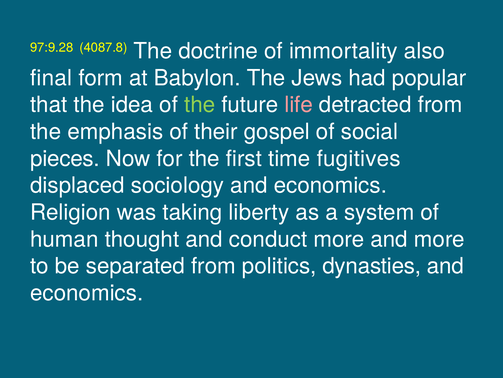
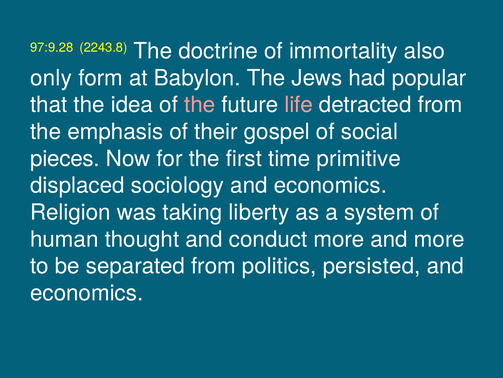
4087.8: 4087.8 -> 2243.8 (103, 47)
final: final -> only (51, 78)
the colour: light green -> pink (200, 105)
fugitives: fugitives -> primitive (359, 158)
dynasties: dynasties -> persisted (372, 266)
